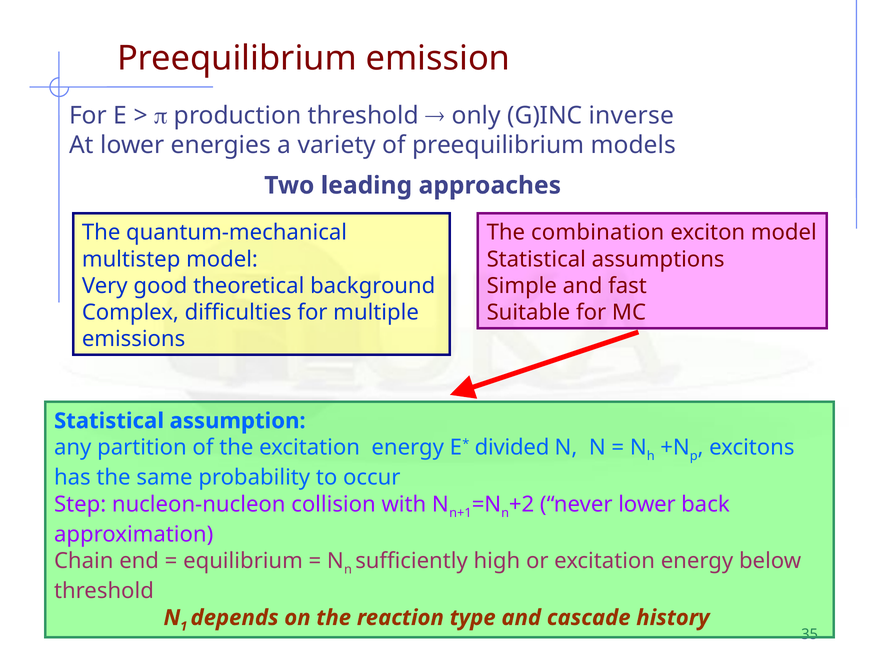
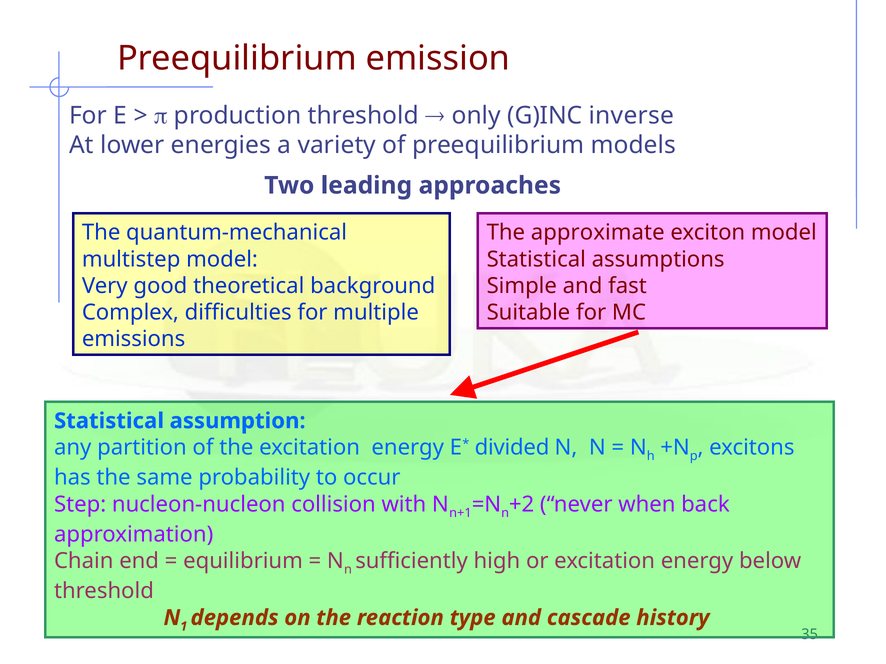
combination: combination -> approximate (598, 233)
never lower: lower -> when (647, 505)
